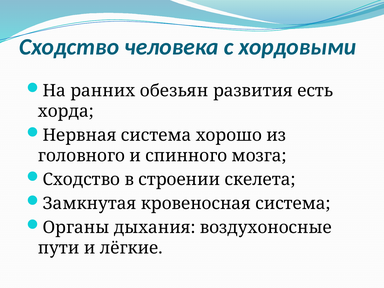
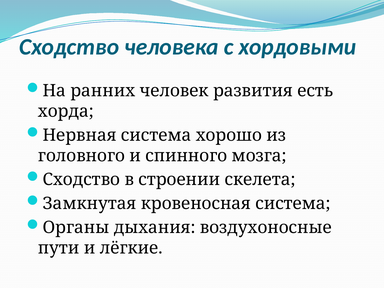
обезьян: обезьян -> человек (174, 91)
